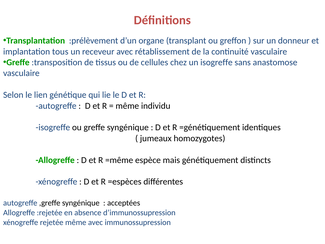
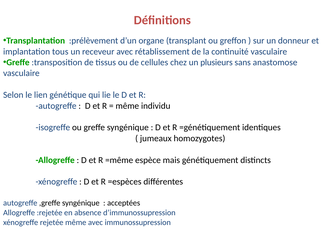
un isogreffe: isogreffe -> plusieurs (217, 62)
